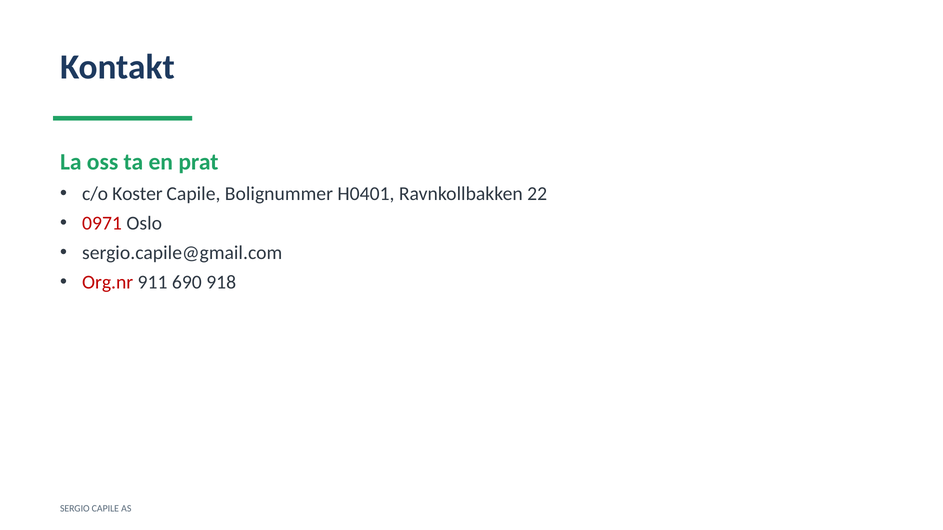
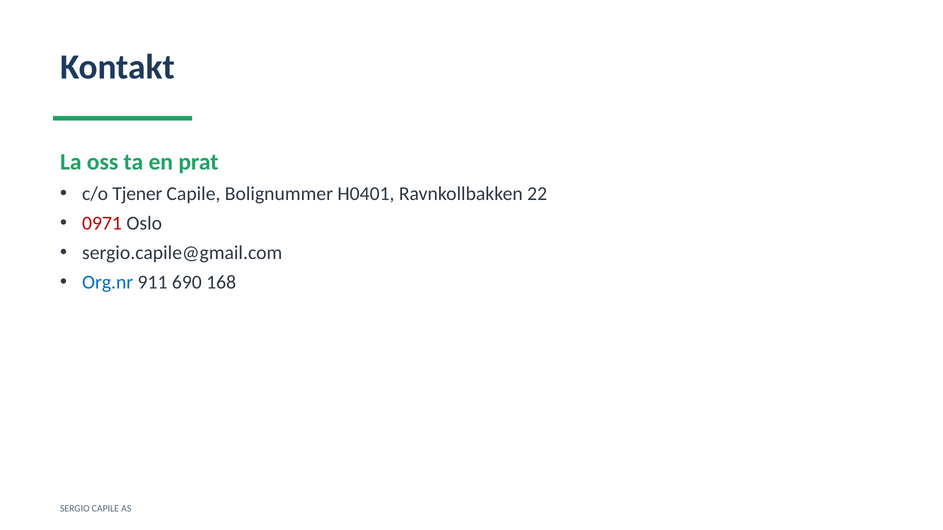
Koster: Koster -> Tjener (137, 194)
Org.nr colour: red -> blue (108, 282)
918: 918 -> 168 (221, 282)
